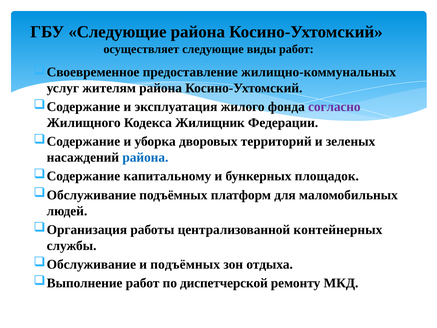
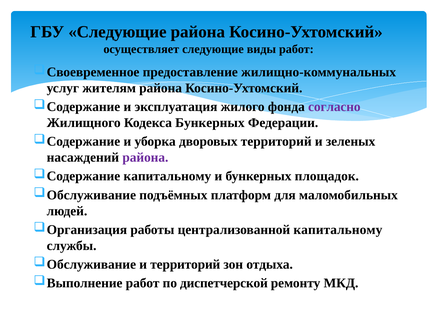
Кодекса Жилищник: Жилищник -> Бункерных (210, 123)
района colour: blue -> purple (145, 157)
централизованной контейнерных: контейнерных -> капитальному (338, 229)
и подъёмных: подъёмных -> территорий (185, 264)
